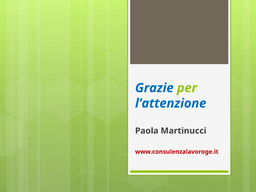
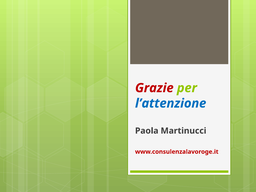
Grazie colour: blue -> red (154, 88)
